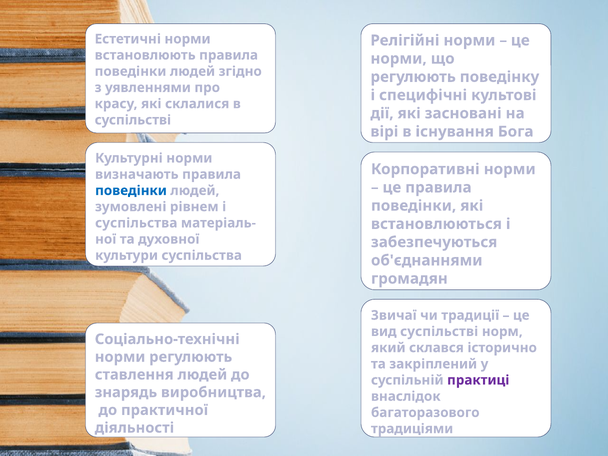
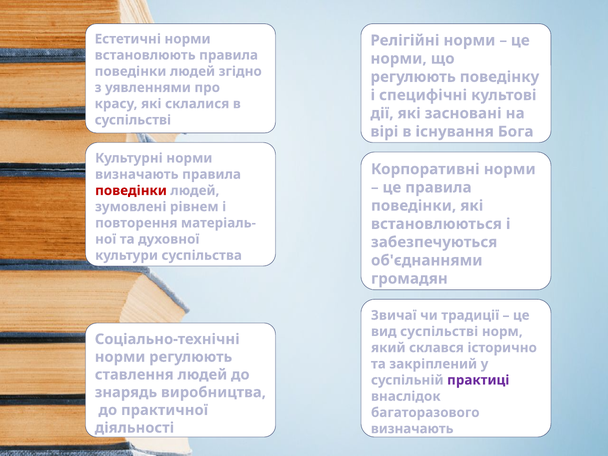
поведінки colour: blue -> red (131, 191)
суспільства: суспільства -> повторення (136, 223)
традиціями: традиціями -> визначають (412, 429)
